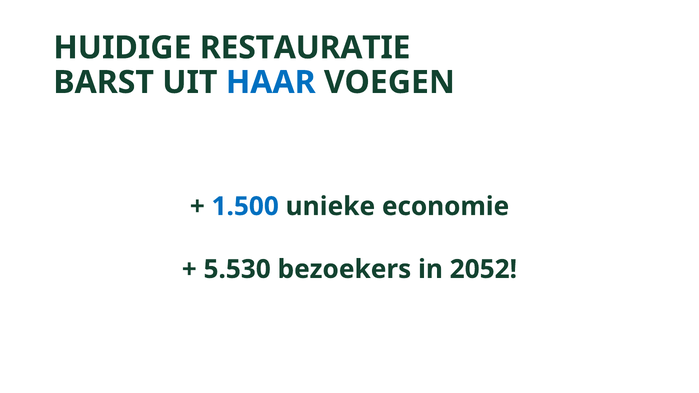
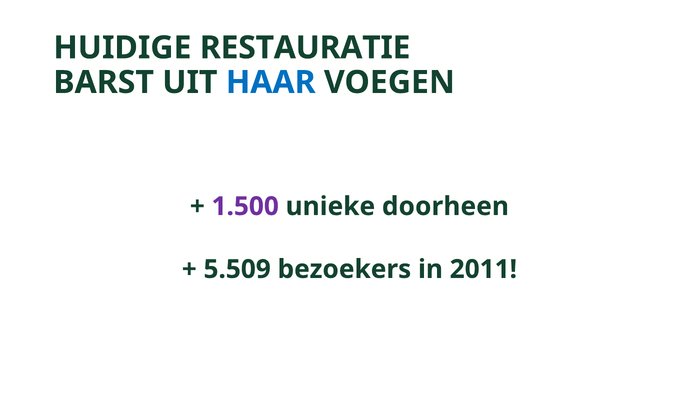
1.500 colour: blue -> purple (245, 206)
economie: economie -> doorheen (445, 206)
5.530: 5.530 -> 5.509 (237, 269)
2052: 2052 -> 2011 (483, 269)
